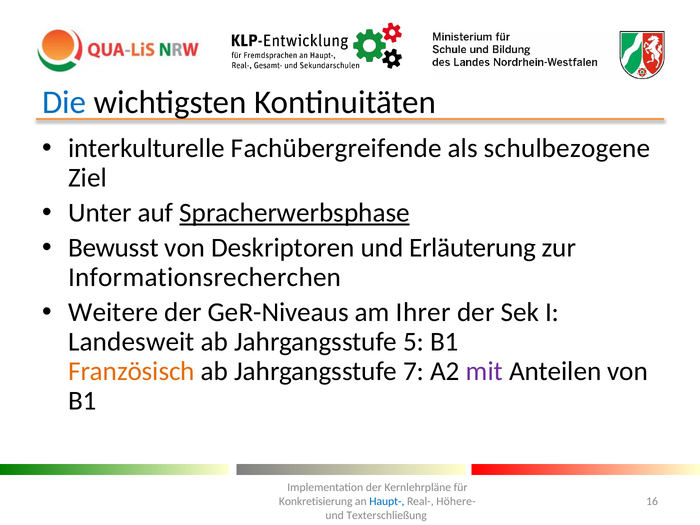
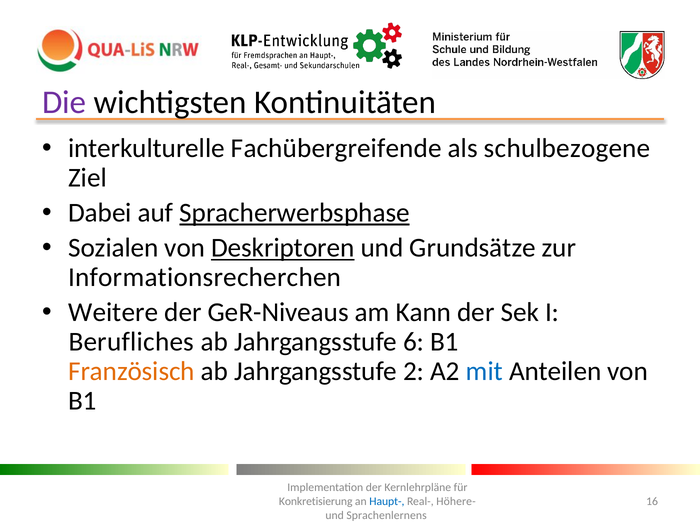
Die colour: blue -> purple (64, 102)
Unter: Unter -> Dabei (100, 213)
Bewusst: Bewusst -> Sozialen (113, 248)
Deskriptoren underline: none -> present (283, 248)
Erläuterung: Erläuterung -> Grundsätze (473, 248)
Ihrer: Ihrer -> Kann (423, 312)
Landesweit: Landesweit -> Berufliches (131, 342)
5: 5 -> 6 (414, 342)
7: 7 -> 2 (414, 371)
mit colour: purple -> blue (484, 371)
Texterschließung: Texterschließung -> Sprachenlernens (387, 515)
